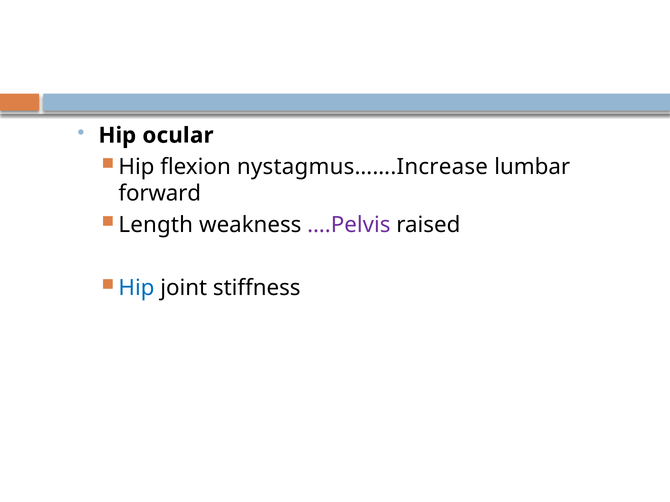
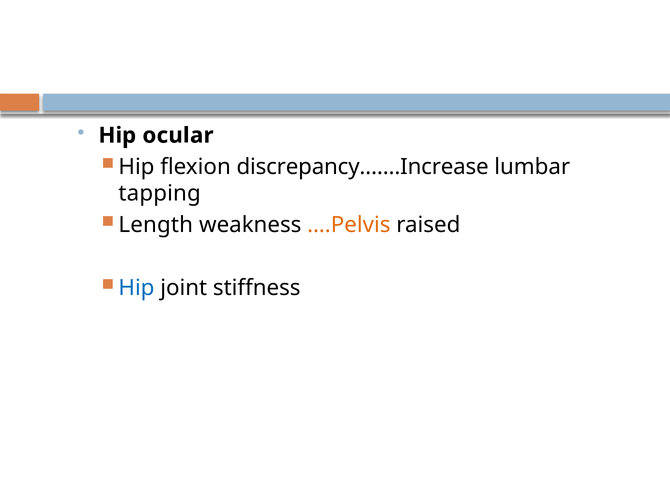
nystagmus…….Increase: nystagmus…….Increase -> discrepancy…….Increase (363, 167)
forward: forward -> tapping (160, 194)
….Pelvis colour: purple -> orange (349, 225)
